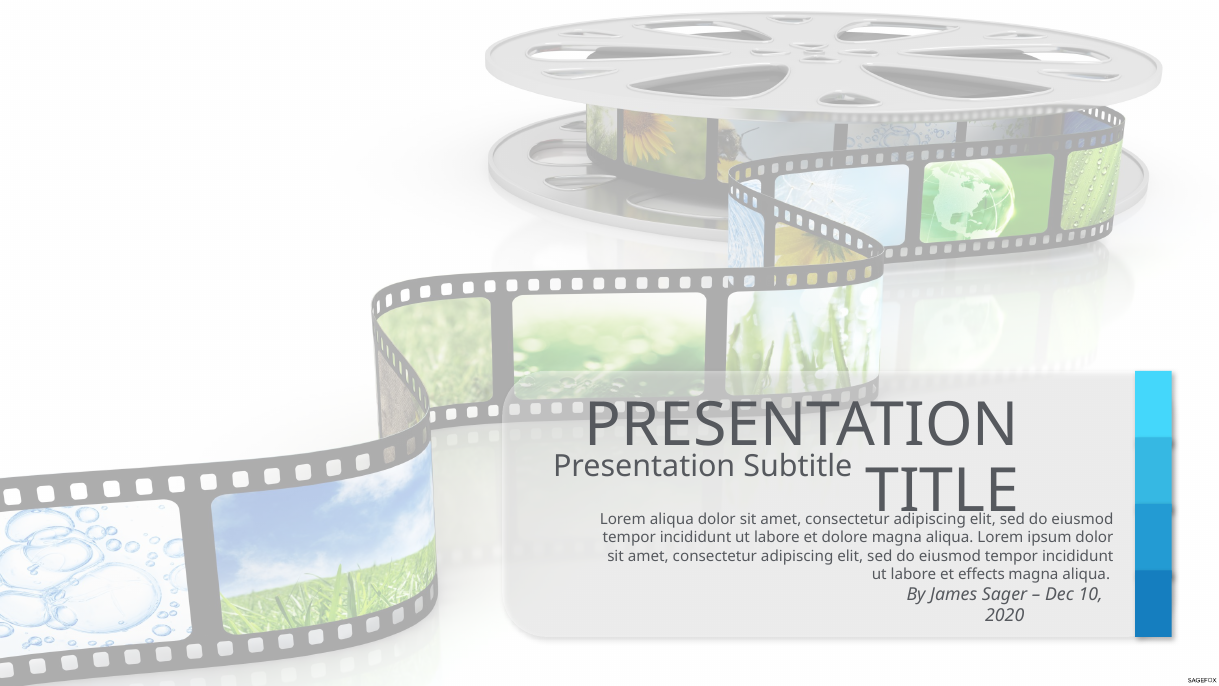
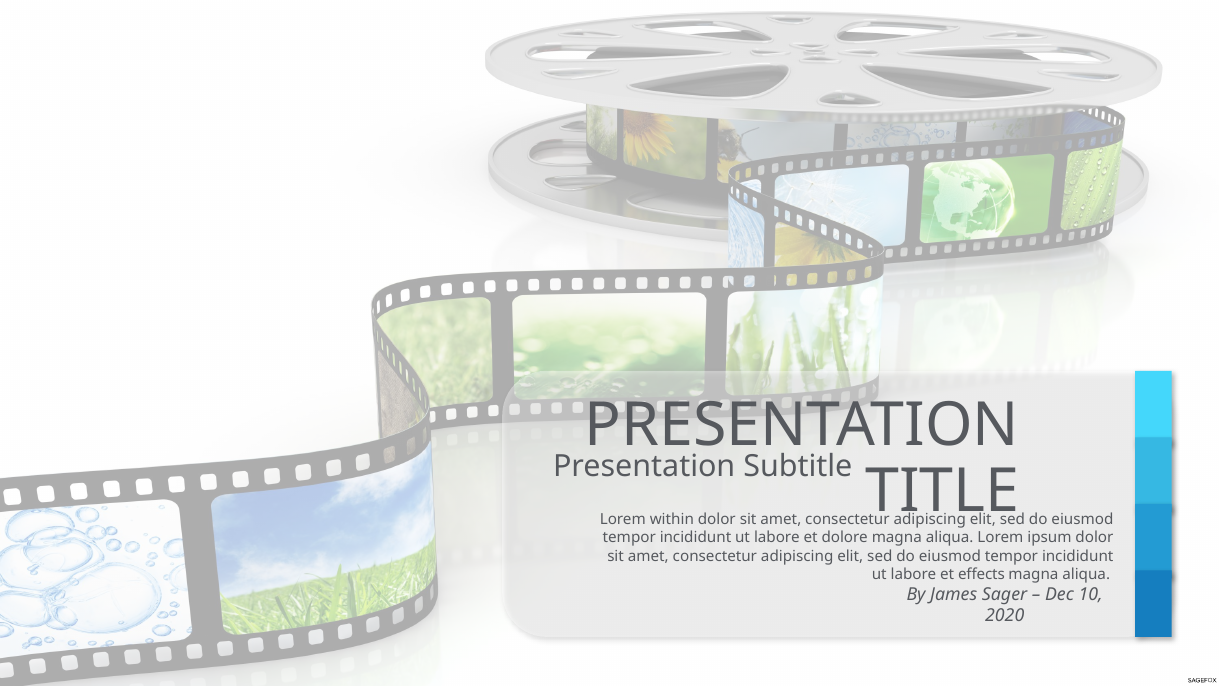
Lorem aliqua: aliqua -> within (672, 519)
